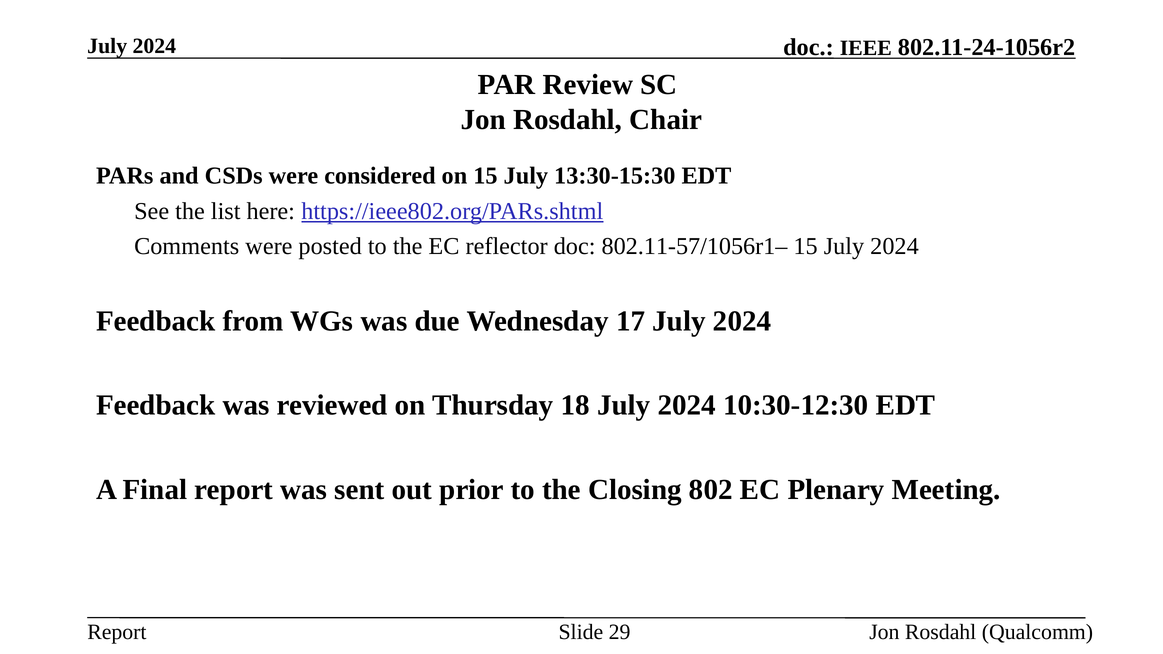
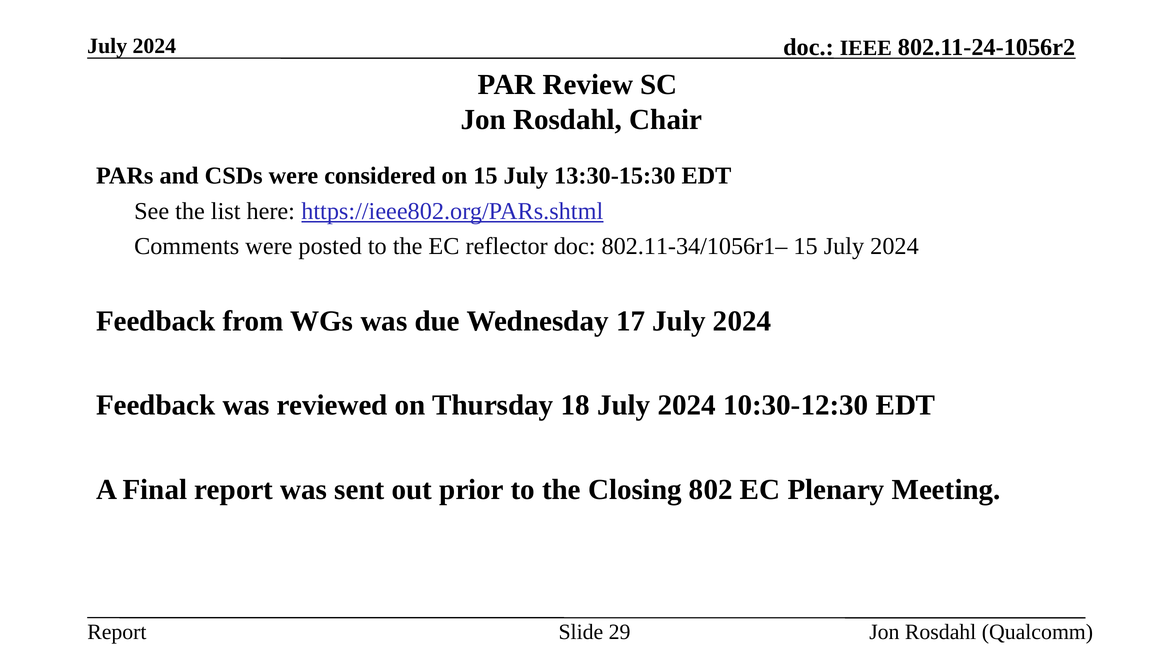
802.11-57/1056r1–: 802.11-57/1056r1– -> 802.11-34/1056r1– (694, 246)
